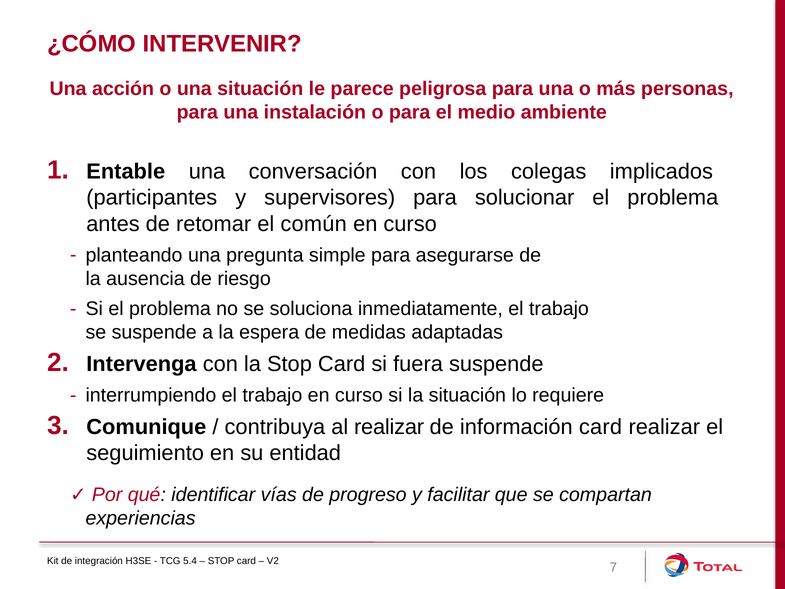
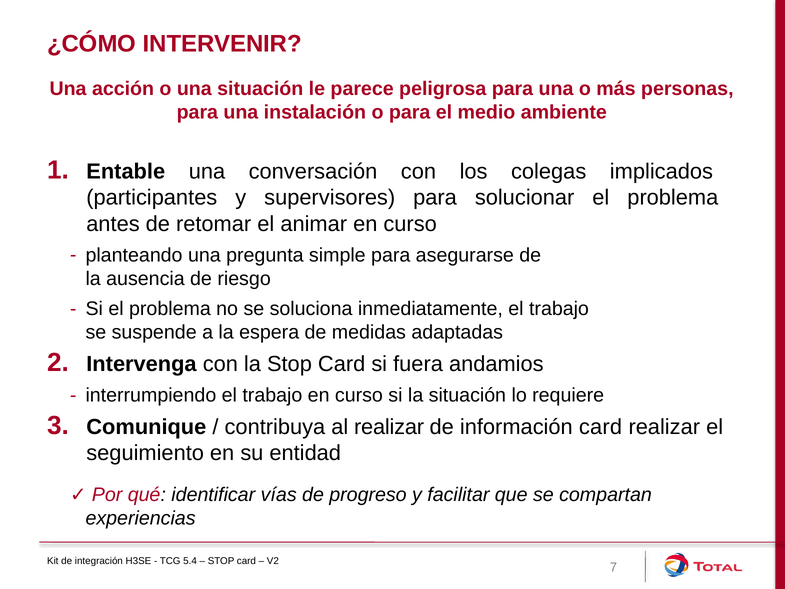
común: común -> animar (314, 224)
fuera suspende: suspende -> andamios (496, 364)
